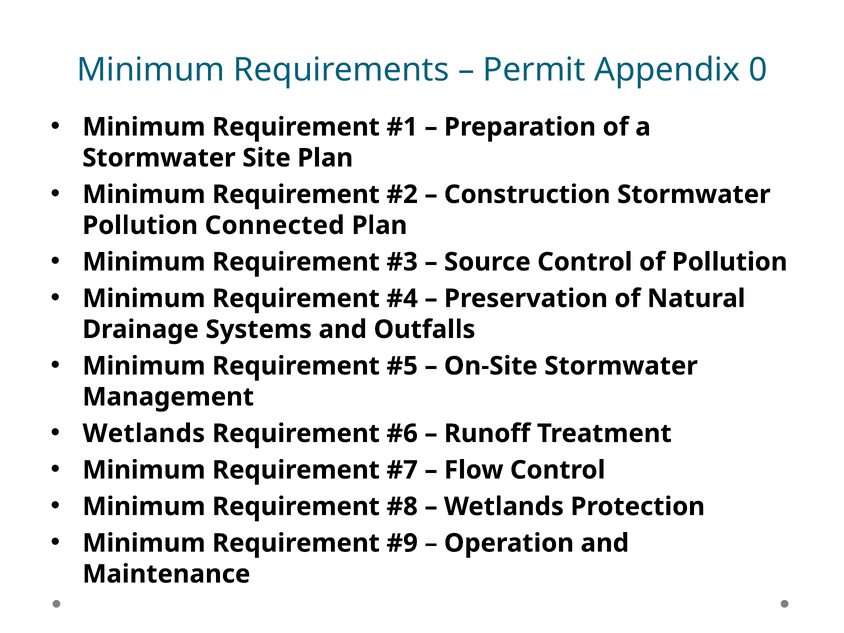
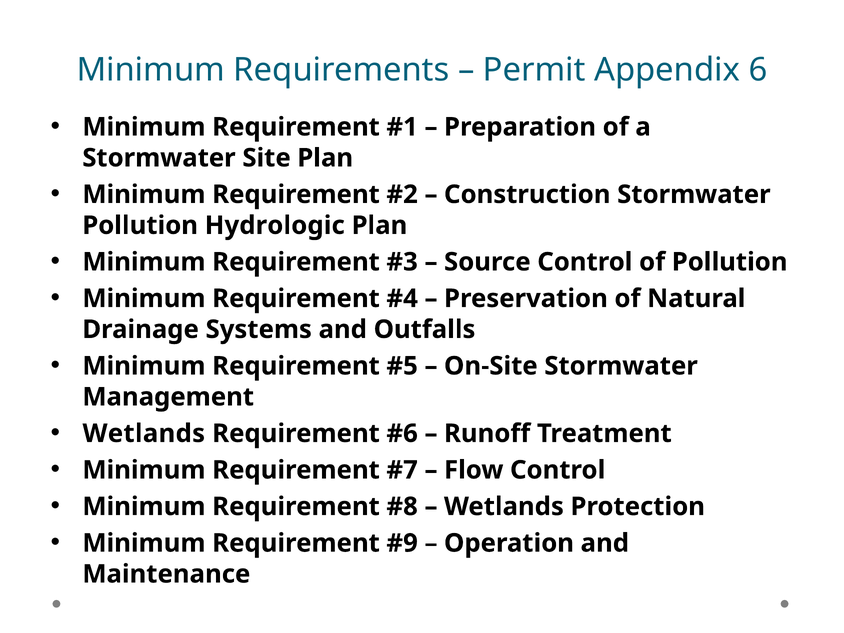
0: 0 -> 6 (758, 70)
Connected: Connected -> Hydrologic (275, 225)
